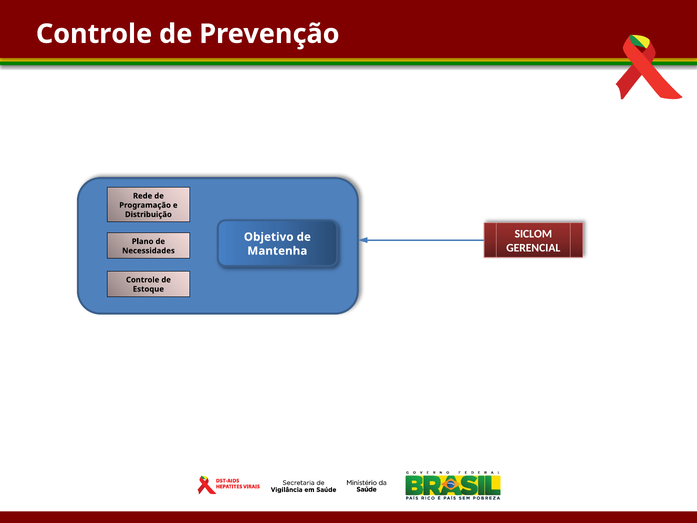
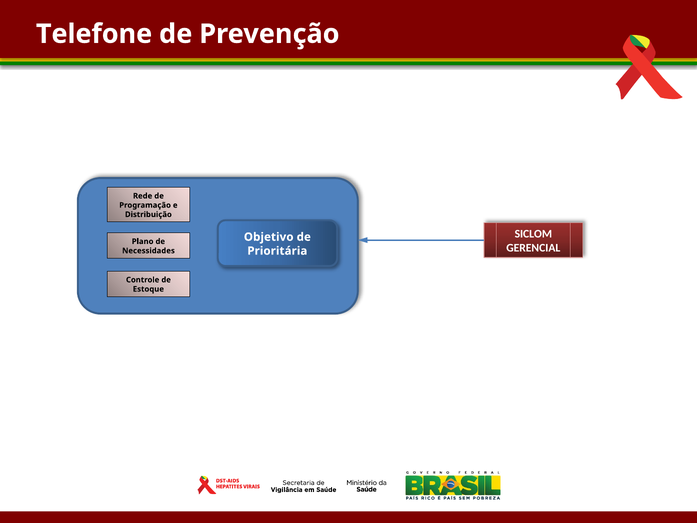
Controle: Controle -> Telefone (94, 34)
Mantenha: Mantenha -> Prioritária (277, 251)
